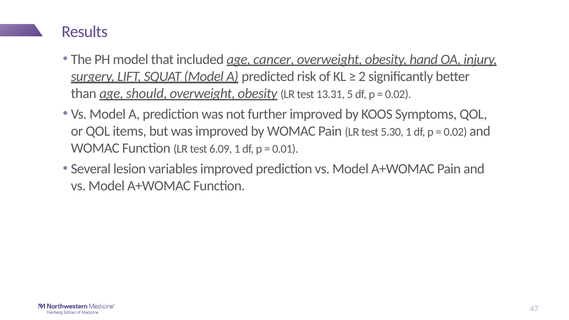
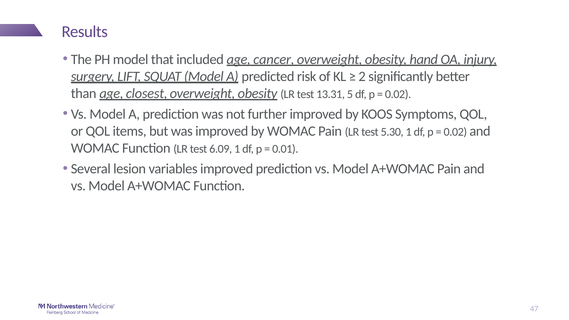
should: should -> closest (147, 93)
